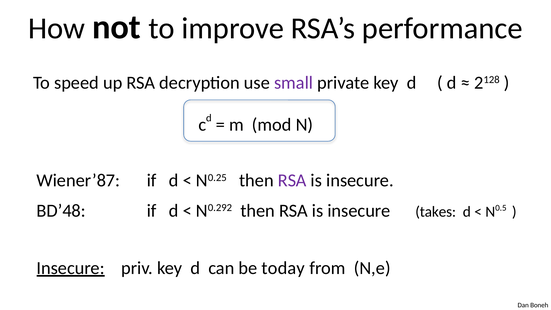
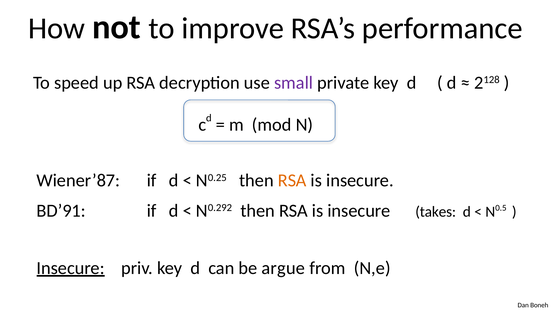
RSA colour: purple -> orange (292, 181)
BD’48: BD’48 -> BD’91 (61, 211)
today: today -> argue (283, 268)
